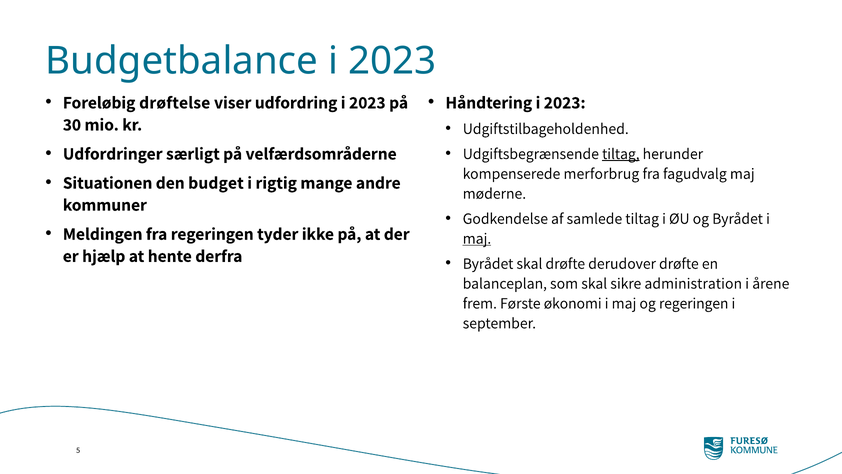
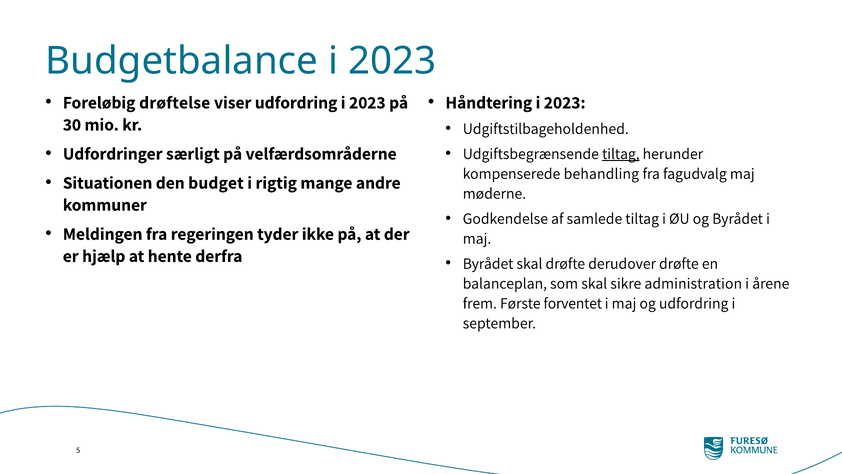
merforbrug: merforbrug -> behandling (601, 174)
maj underline: present -> none (477, 238)
økonomi: økonomi -> forventet (573, 303)
og regeringen: regeringen -> udfordring (694, 303)
